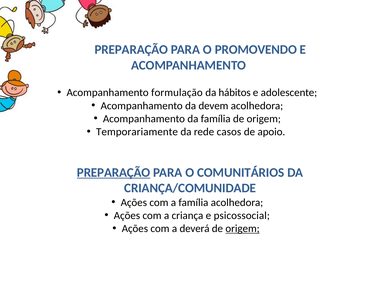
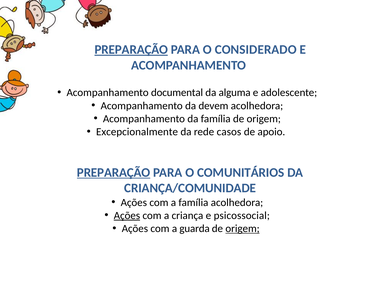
PREPARAÇÃO underline: none -> present (131, 50)
PROMOVENDO: PROMOVENDO -> CONSIDERADO (256, 50)
formulação: formulação -> documental (177, 93)
hábitos: hábitos -> alguma (235, 93)
Temporariamente: Temporariamente -> Excepcionalmente (137, 132)
Ações underline: none -> present (127, 215)
deverá: deverá -> guarda (195, 229)
